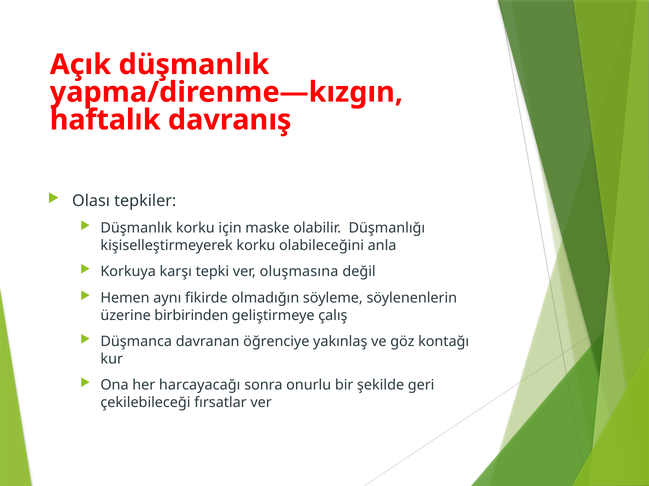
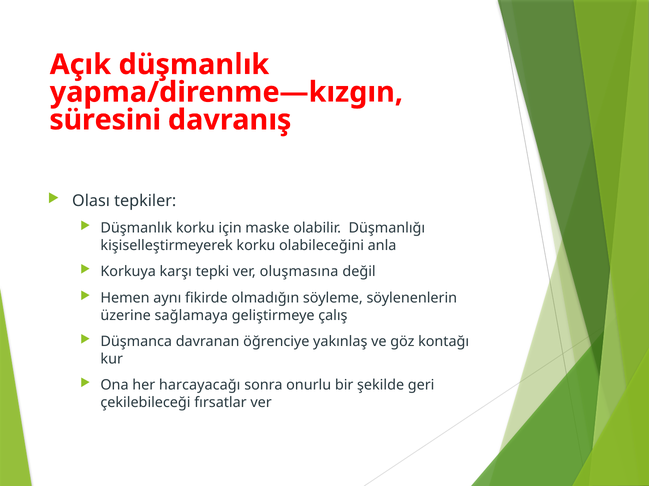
haftalık: haftalık -> süresini (105, 120)
birbirinden: birbirinden -> sağlamaya (191, 316)
